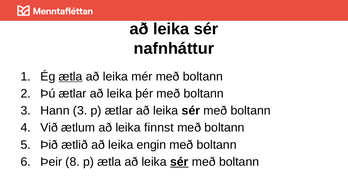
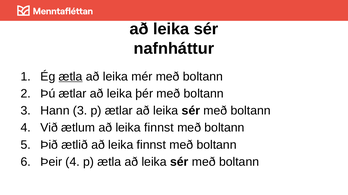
ætlið að leika engin: engin -> finnst (151, 145)
Þeir 8: 8 -> 4 (73, 162)
sér underline: present -> none (179, 162)
